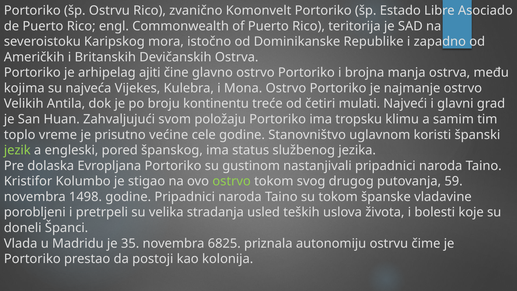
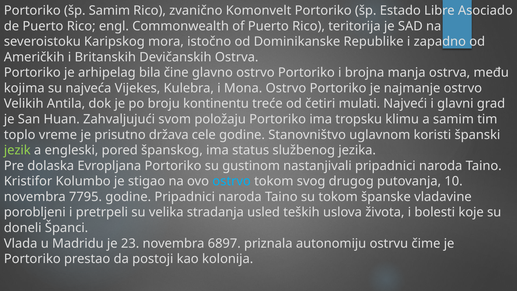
šp Ostrvu: Ostrvu -> Samim (109, 11)
ajiti: ajiti -> bila (150, 73)
većine: većine -> država (169, 135)
ostrvo colour: light green -> light blue (232, 181)
59: 59 -> 10 (454, 181)
1498: 1498 -> 7795 (85, 197)
35: 35 -> 23 (130, 243)
6825: 6825 -> 6897 (224, 243)
